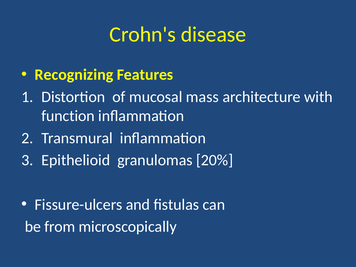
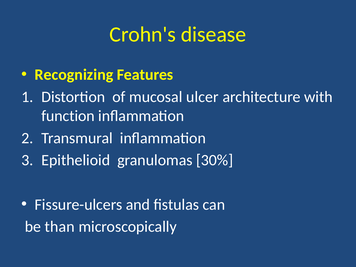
mass: mass -> ulcer (202, 97)
20%: 20% -> 30% (215, 160)
from: from -> than (60, 227)
